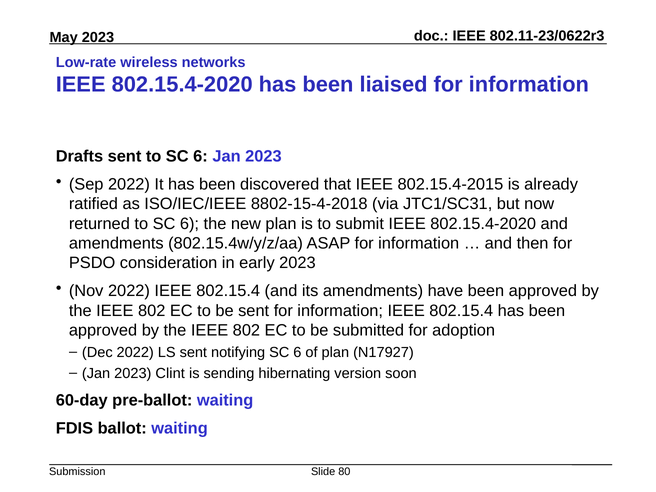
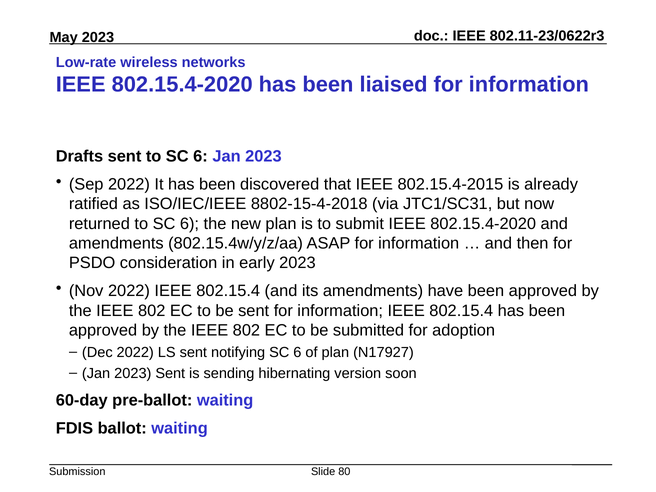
2023 Clint: Clint -> Sent (170, 374)
